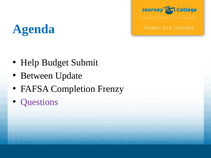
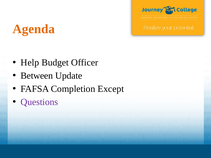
Agenda colour: blue -> orange (34, 29)
Submit: Submit -> Officer (85, 63)
Frenzy: Frenzy -> Except (111, 89)
